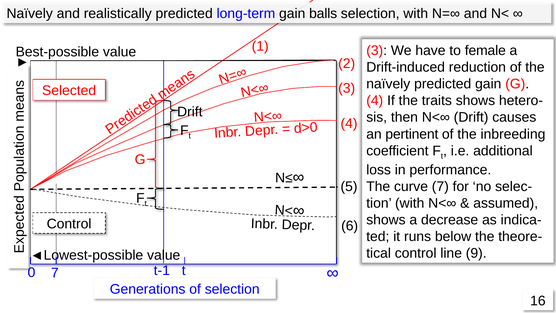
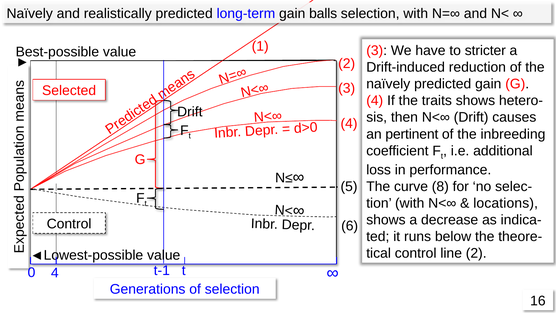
female: female -> stricter (485, 51)
curve 7: 7 -> 8 (440, 186)
assumed: assumed -> locations (506, 203)
line 9: 9 -> 2 (476, 253)
0 7: 7 -> 4 (55, 273)
